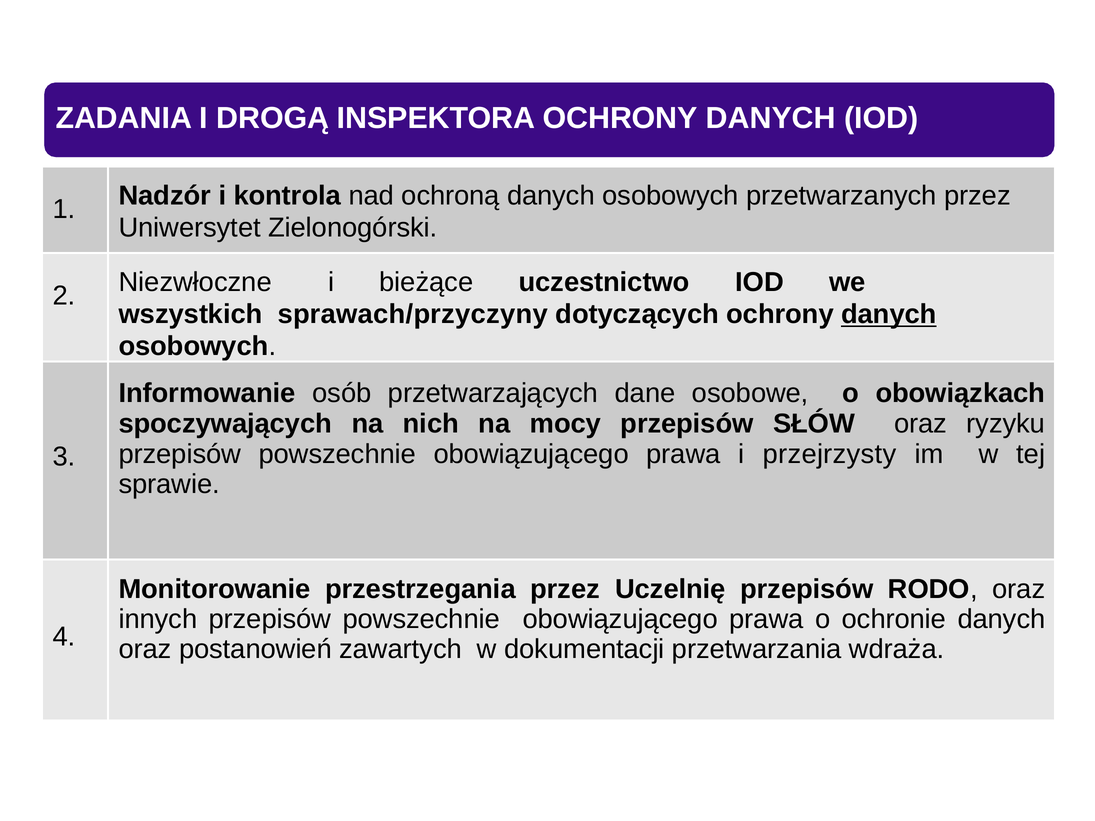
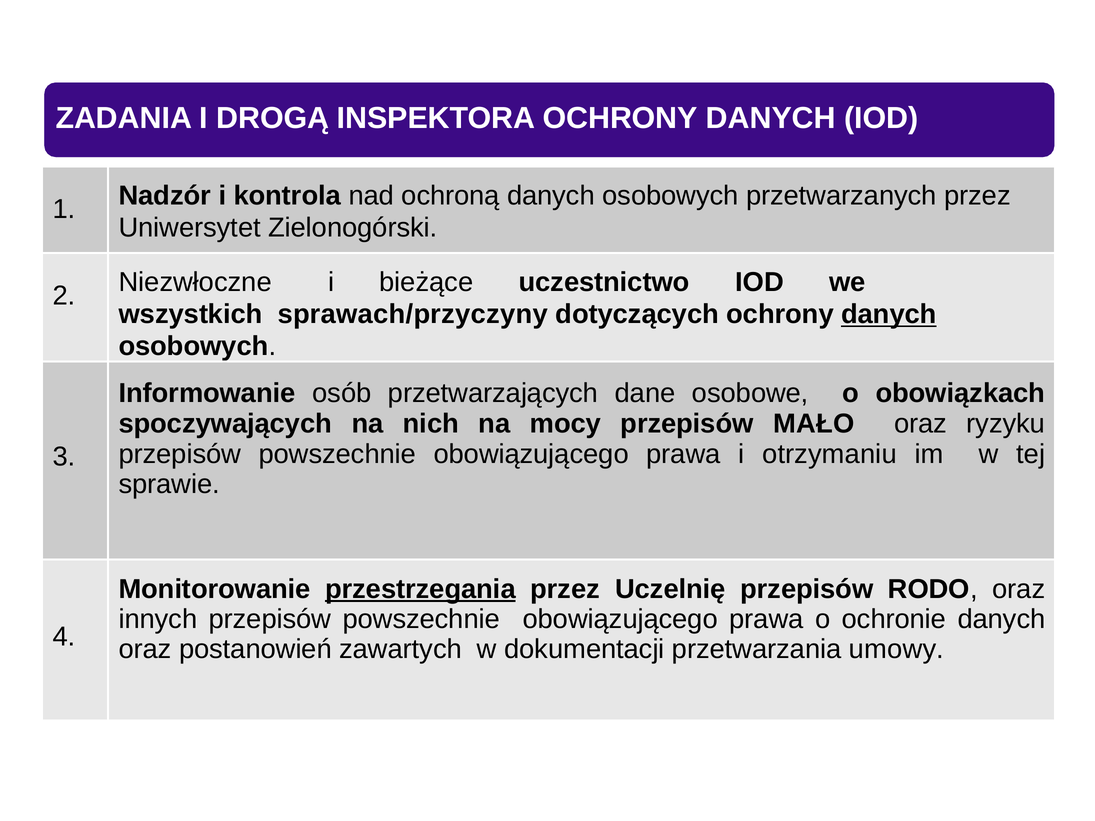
SŁÓW: SŁÓW -> MAŁO (814, 424)
przejrzysty: przejrzysty -> otrzymaniu (830, 454)
przestrzegania underline: none -> present (420, 589)
wdraża: wdraża -> umowy (897, 650)
